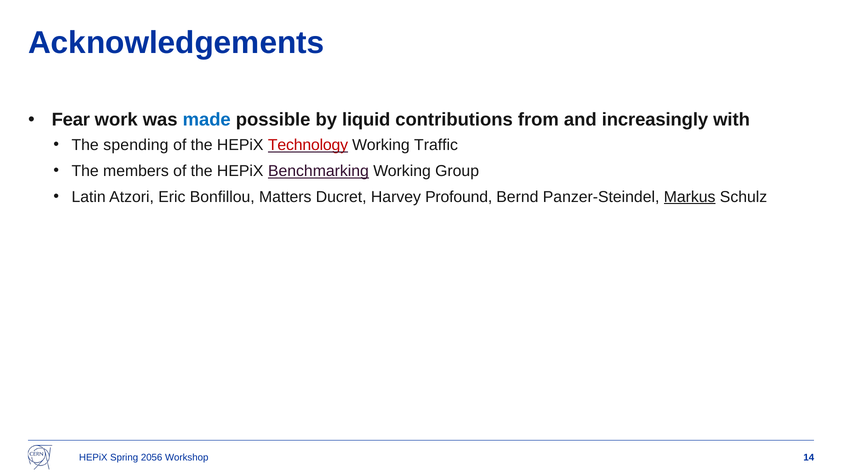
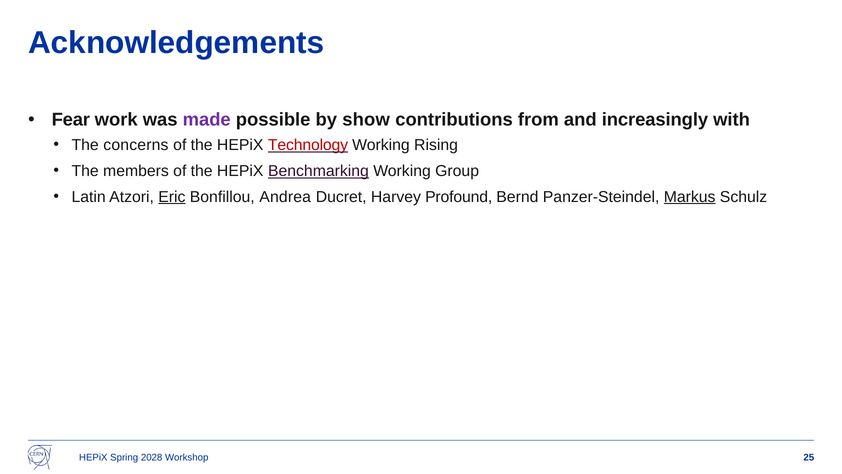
made colour: blue -> purple (207, 120)
liquid: liquid -> show (366, 120)
spending: spending -> concerns (136, 145)
Traffic: Traffic -> Rising (436, 145)
Eric underline: none -> present (172, 197)
Matters: Matters -> Andrea (285, 197)
2056: 2056 -> 2028 (152, 457)
14: 14 -> 25 (809, 457)
